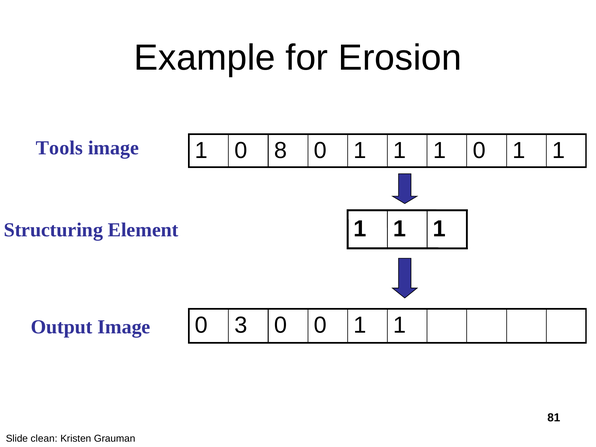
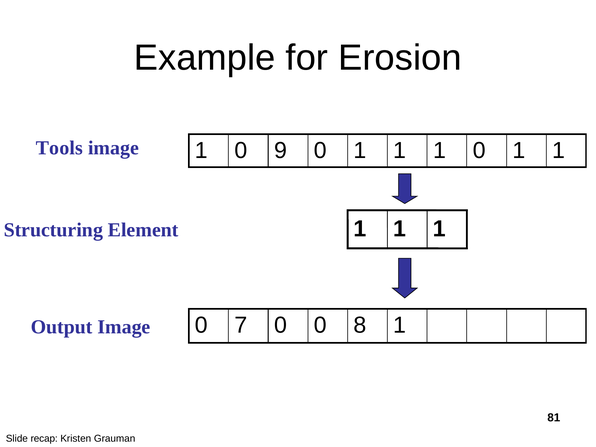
8: 8 -> 9 (281, 150)
3: 3 -> 7 (241, 325)
0 0 1: 1 -> 8 (360, 325)
clean: clean -> recap (44, 439)
